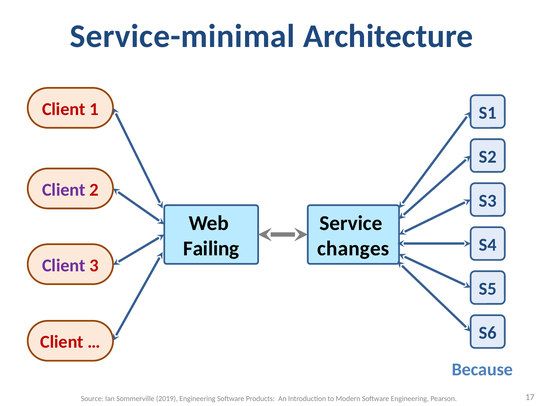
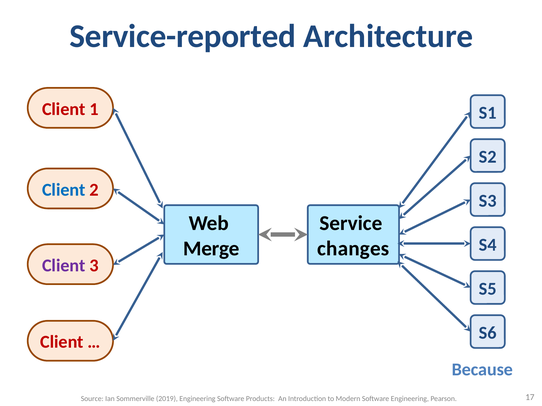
Service-minimal: Service-minimal -> Service-reported (183, 36)
Client colour: purple -> blue (64, 190)
Failing: Failing -> Merge (211, 249)
